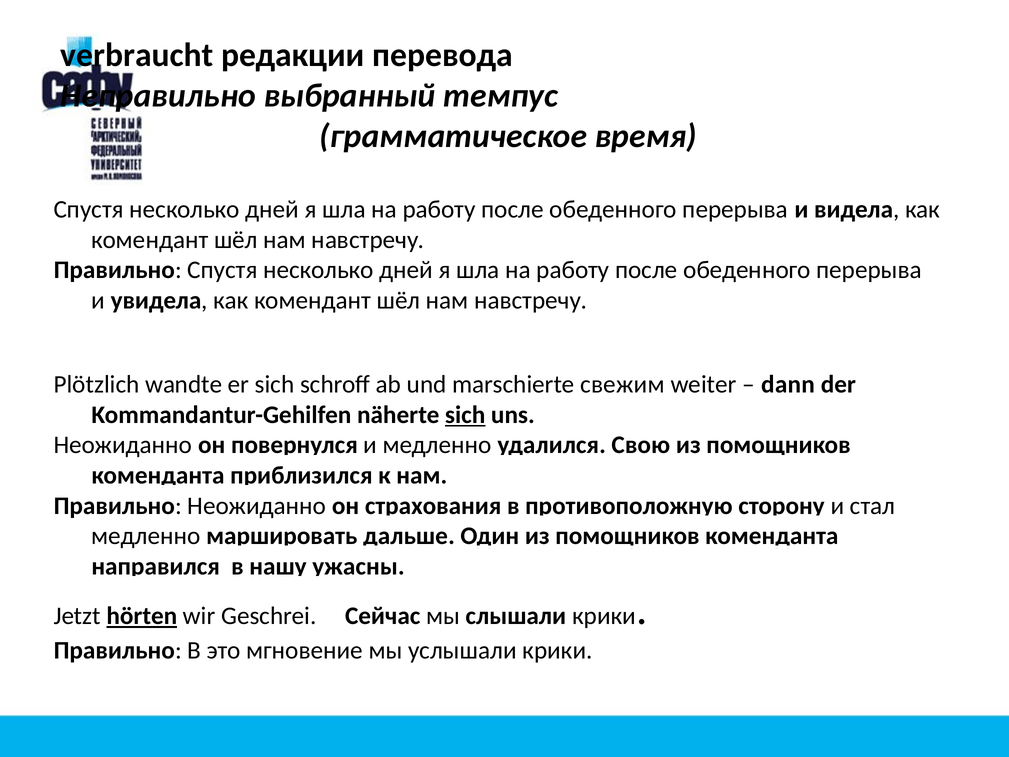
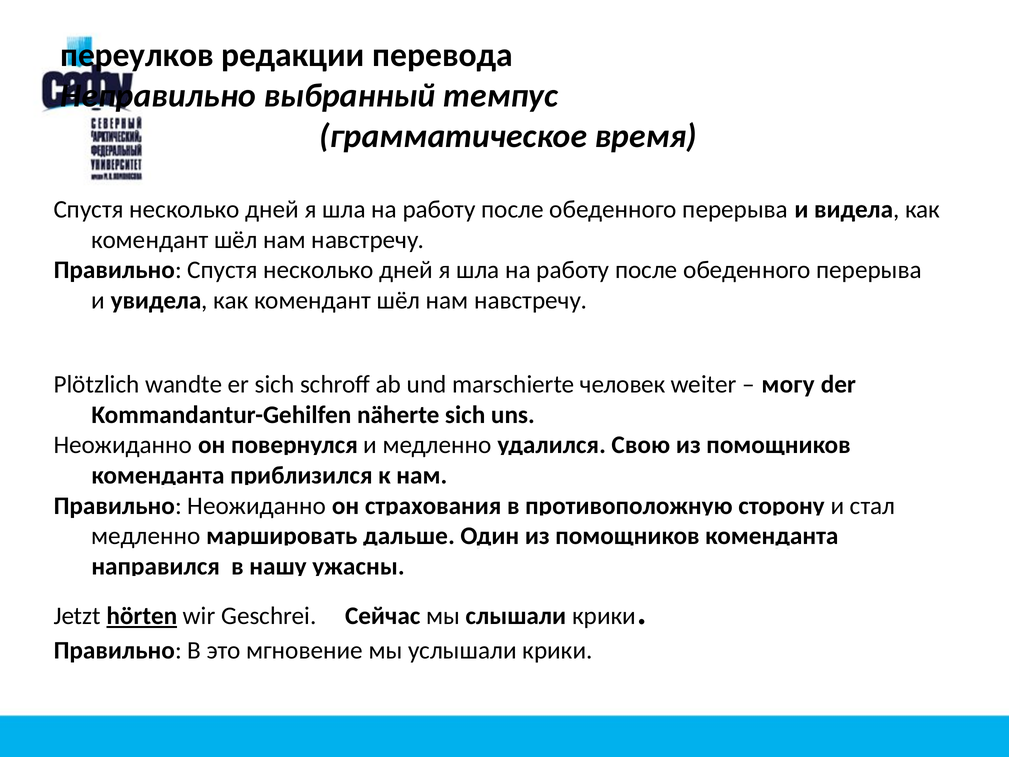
verbraucht: verbraucht -> переулков (137, 55)
свежим: свежим -> человек (623, 384)
dann: dann -> могу (788, 384)
sich underline: present -> none (465, 415)
